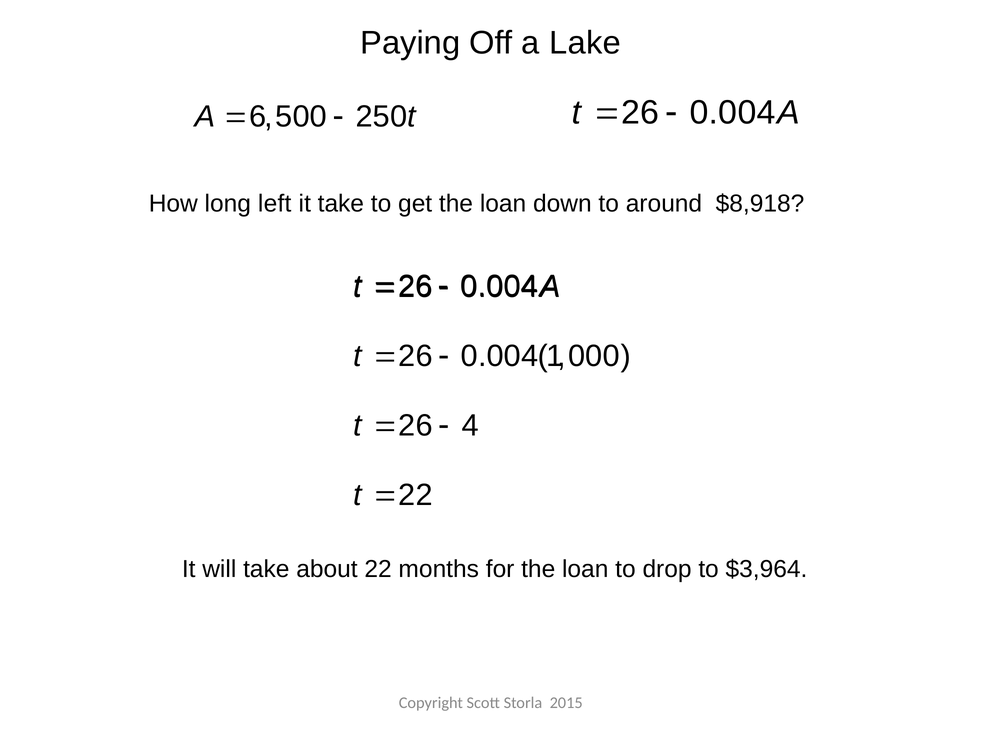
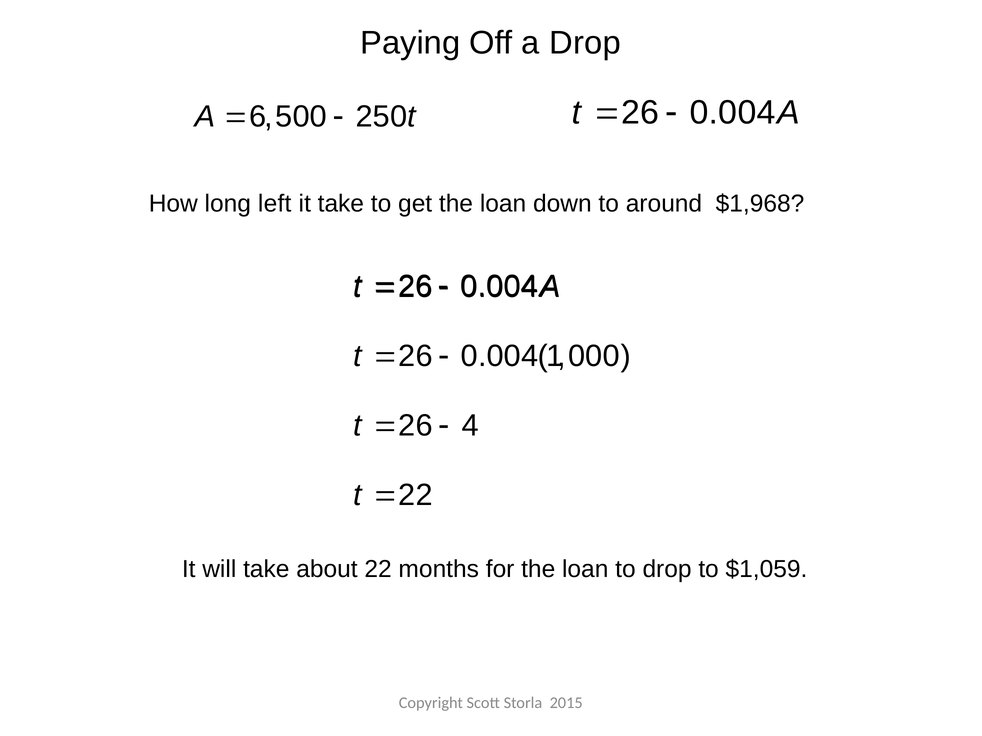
a Lake: Lake -> Drop (585, 43)
$8,918: $8,918 -> $1,968 (760, 204)
$3,964: $3,964 -> $1,059 (766, 570)
